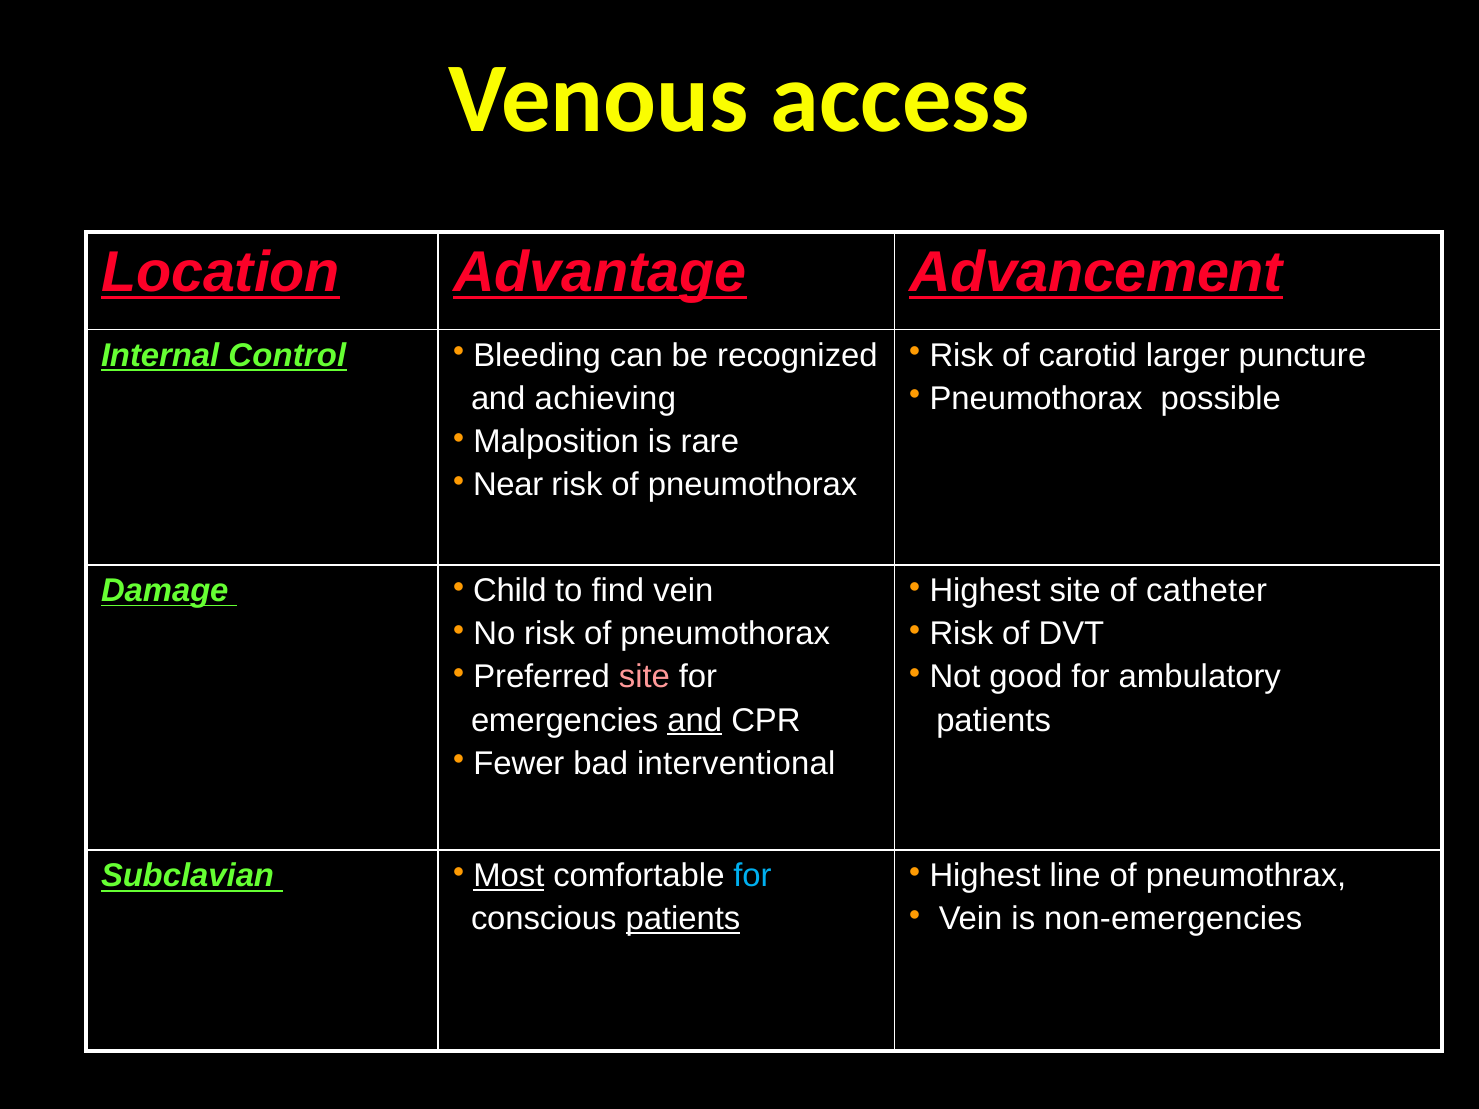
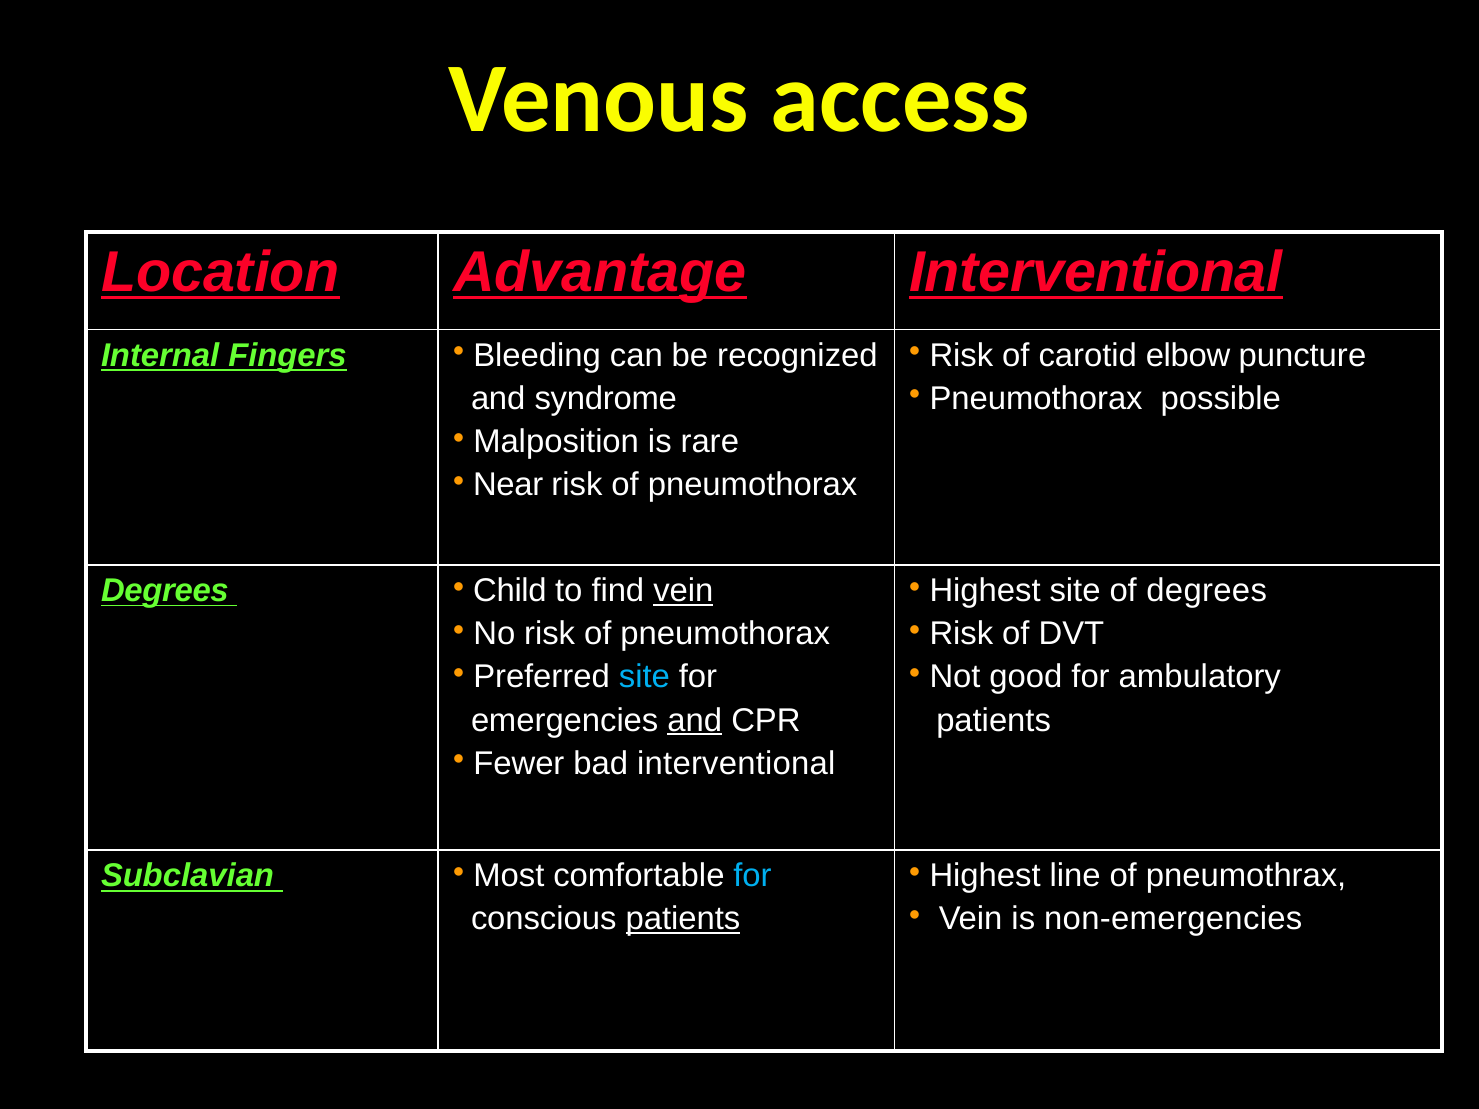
Advantage Advancement: Advancement -> Interventional (1096, 273)
larger: larger -> elbow (1188, 356)
Control: Control -> Fingers (287, 356)
achieving: achieving -> syndrome (606, 399)
of catheter: catheter -> degrees (1207, 591)
Damage: Damage -> Degrees (165, 591)
vein underline: none -> present (683, 591)
site colour: pink -> light blue (644, 677)
Most underline: present -> none (509, 876)
